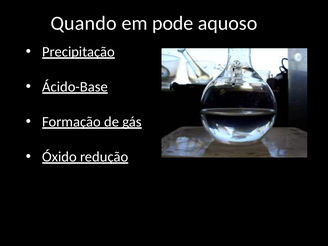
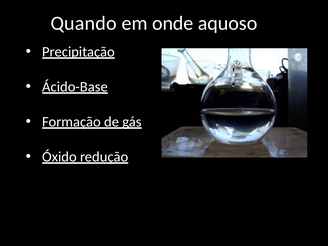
pode: pode -> onde (173, 23)
